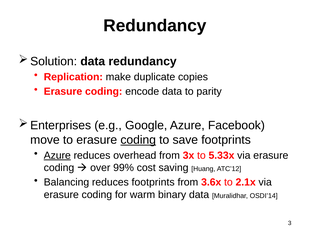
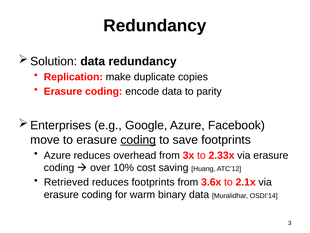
Azure underline: present -> none (57, 155)
5.33x: 5.33x -> 2.33x (221, 155)
99%: 99% -> 10% (124, 167)
Balancing: Balancing -> Retrieved (66, 182)
